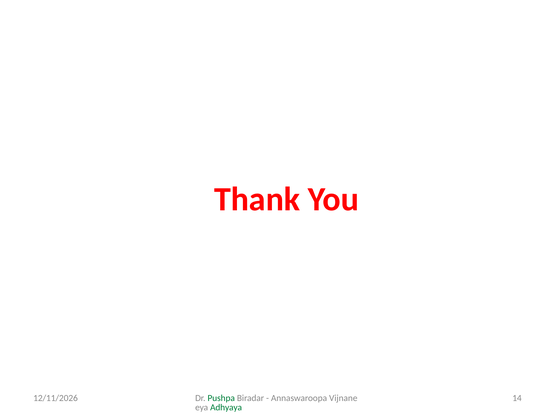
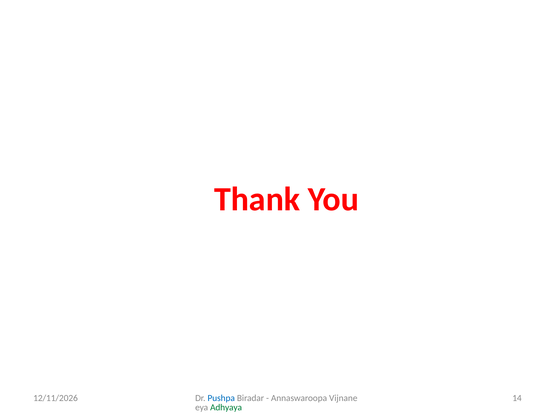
Pushpa colour: green -> blue (221, 397)
